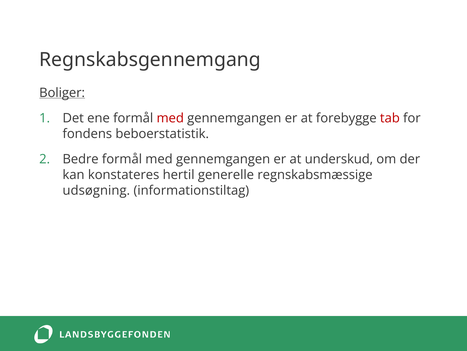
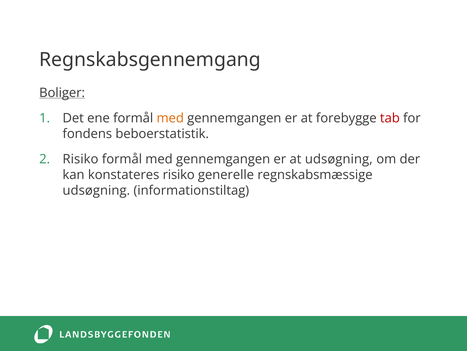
med colour: red -> orange (170, 118)
Bedre: Bedre -> Risiko (81, 159)
at underskud: underskud -> udsøgning (339, 159)
konstateres hertil: hertil -> risiko (179, 175)
